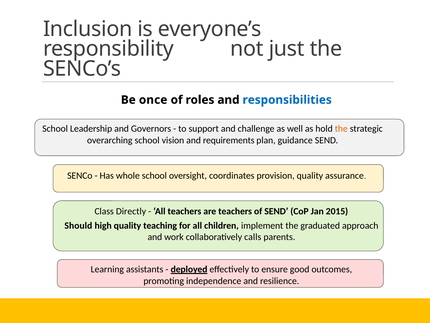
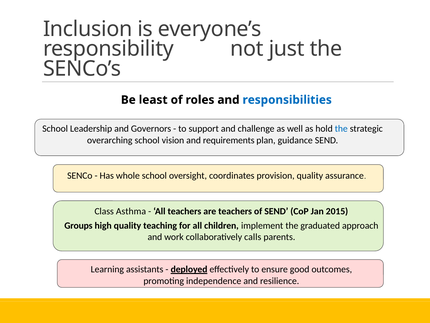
once: once -> least (153, 100)
the colour: orange -> blue (341, 129)
Directly: Directly -> Asthma (131, 211)
Should: Should -> Groups (78, 225)
